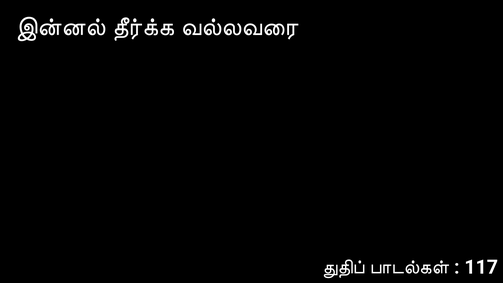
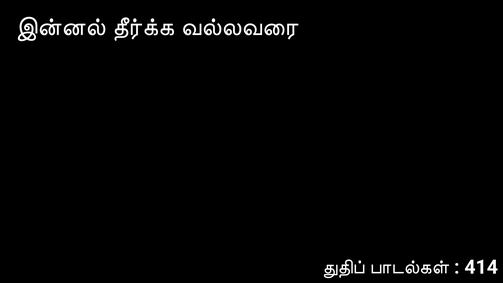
117: 117 -> 414 (481, 267)
